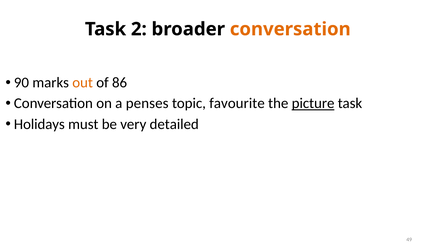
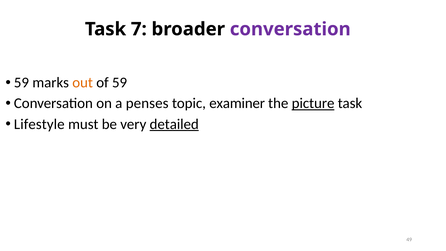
2: 2 -> 7 (139, 29)
conversation colour: orange -> purple (290, 29)
90: 90 -> 59 (21, 83)
of 86: 86 -> 59 (120, 83)
favourite: favourite -> examiner (237, 103)
Holidays: Holidays -> Lifestyle (39, 124)
detailed underline: none -> present (174, 124)
